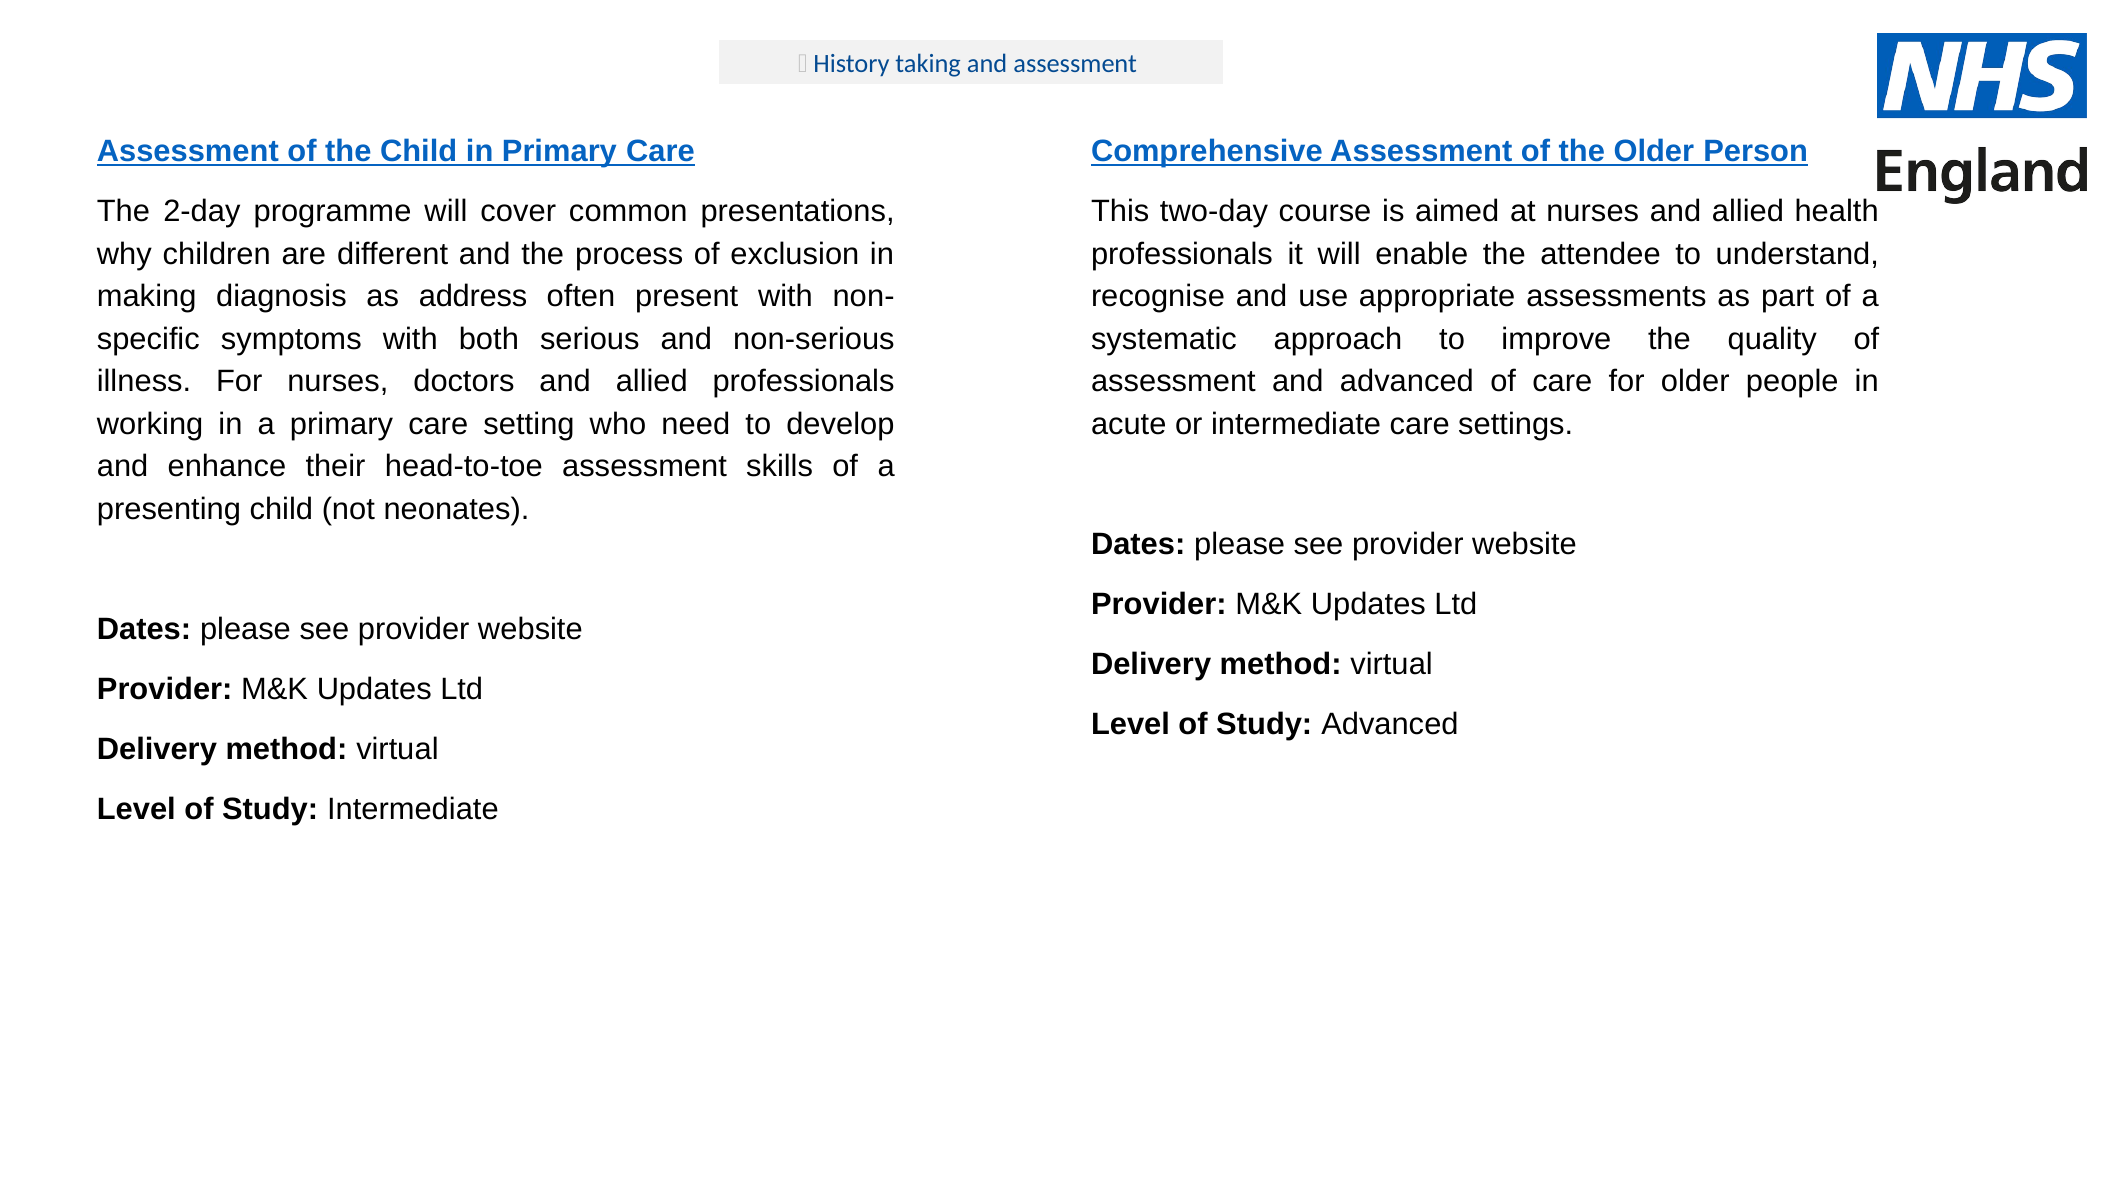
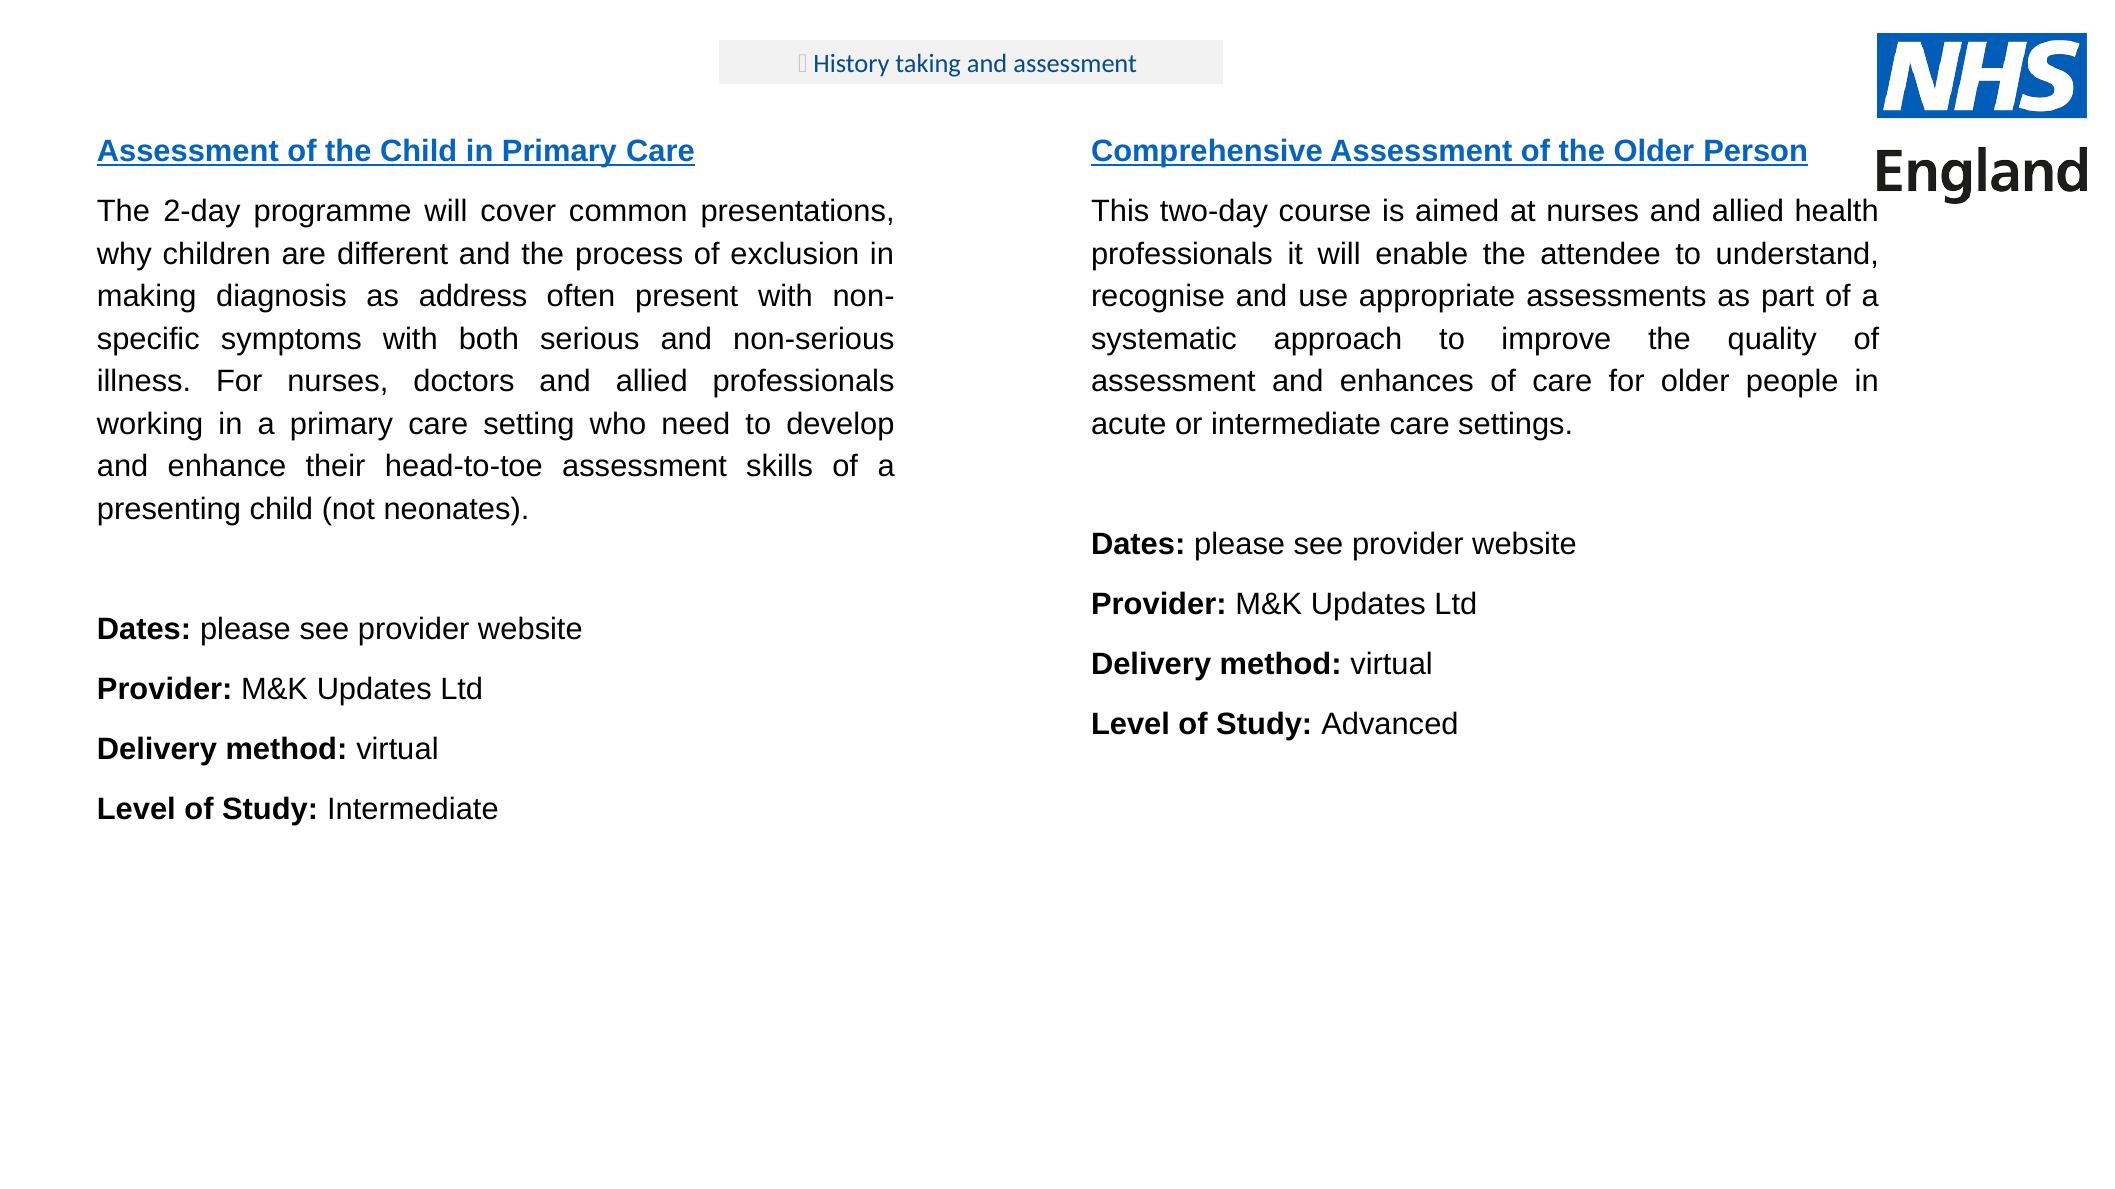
and advanced: advanced -> enhances (1407, 382)
